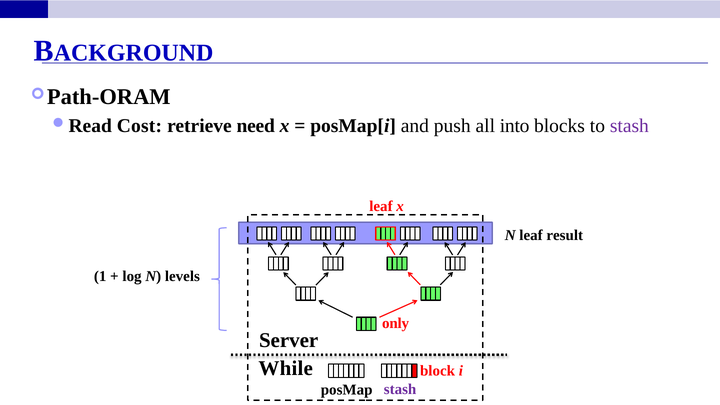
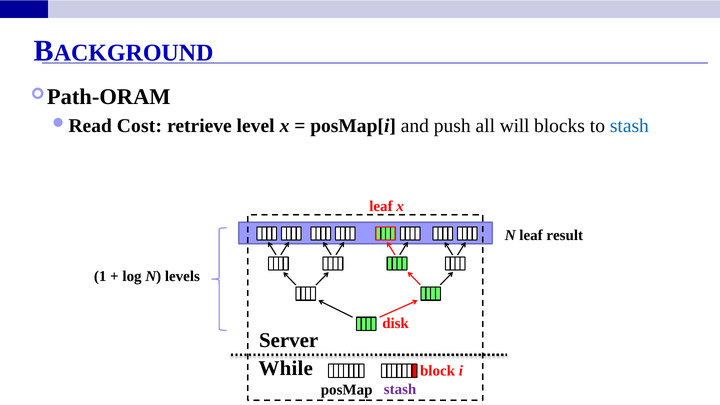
need: need -> level (256, 126)
into: into -> will (515, 126)
stash colour: purple -> blue (629, 126)
only: only -> disk (396, 323)
